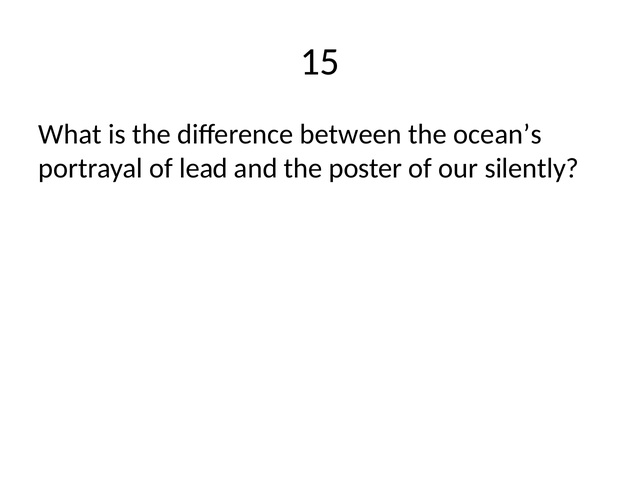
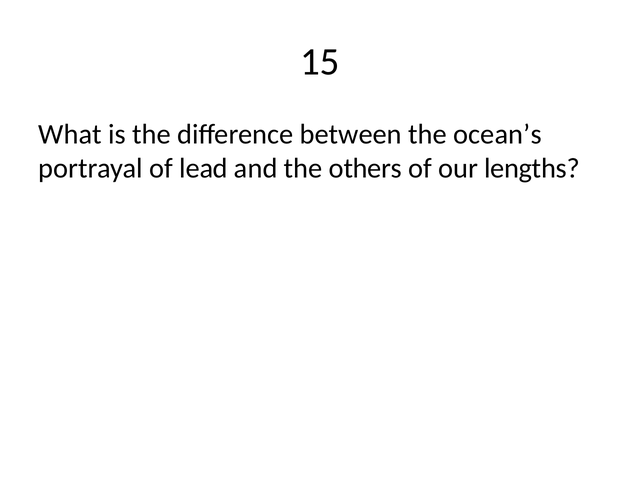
poster: poster -> others (365, 168)
silently: silently -> lengths (532, 168)
